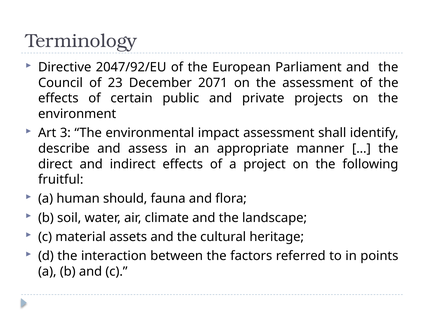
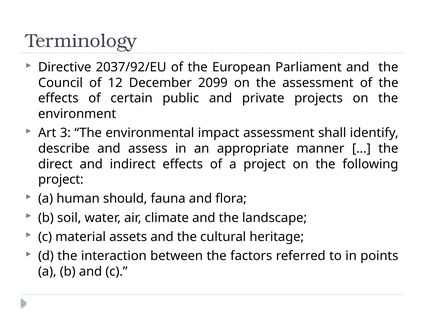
2047/92/EU: 2047/92/EU -> 2037/92/EU (131, 67)
23: 23 -> 12 (115, 83)
2071: 2071 -> 2099 (213, 83)
fruitful: fruitful -> project (61, 180)
